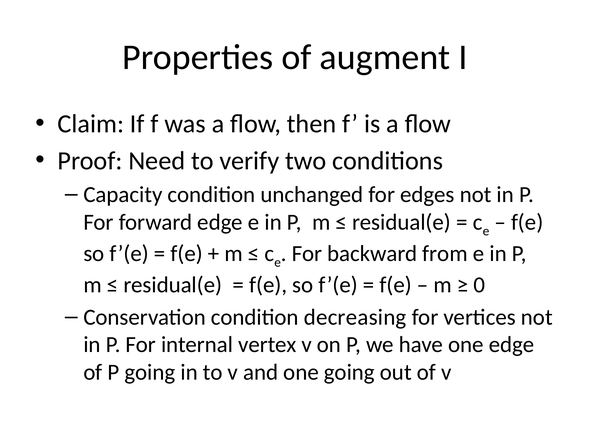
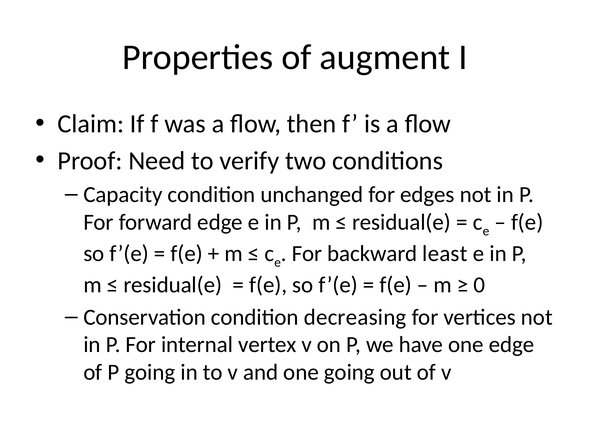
from: from -> least (445, 253)
